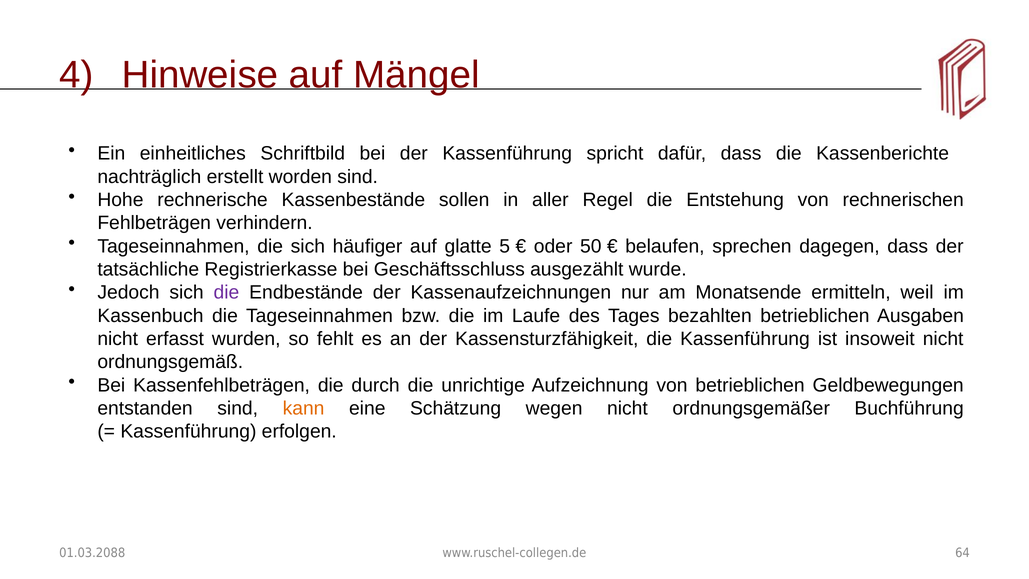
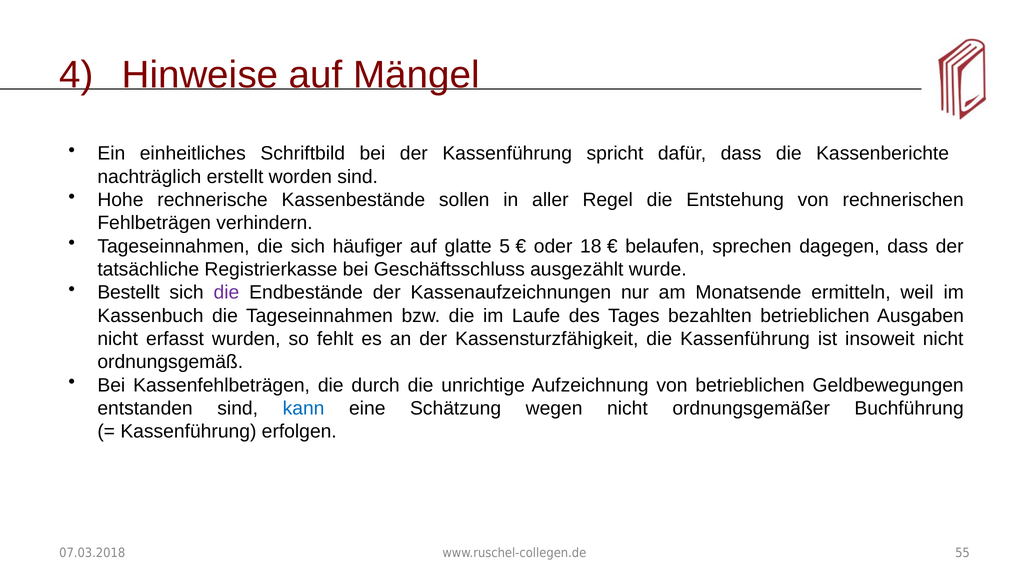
50: 50 -> 18 (591, 246)
Jedoch: Jedoch -> Bestellt (129, 292)
kann colour: orange -> blue (304, 408)
01.03.2088: 01.03.2088 -> 07.03.2018 (92, 553)
64: 64 -> 55 (962, 553)
